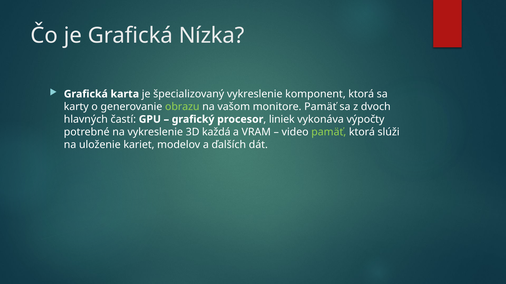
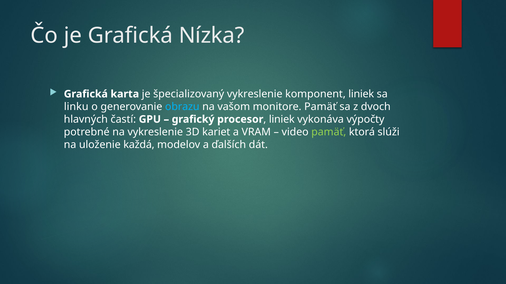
komponent ktorá: ktorá -> liniek (361, 94)
karty: karty -> linku (76, 107)
obrazu colour: light green -> light blue (182, 107)
každá: každá -> kariet (216, 132)
kariet: kariet -> každá (139, 145)
